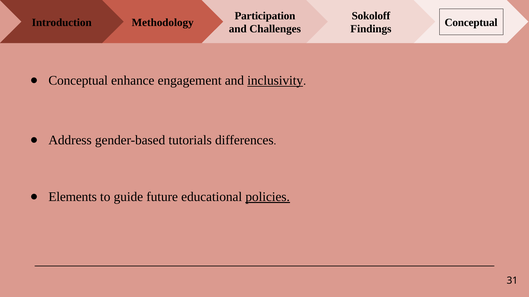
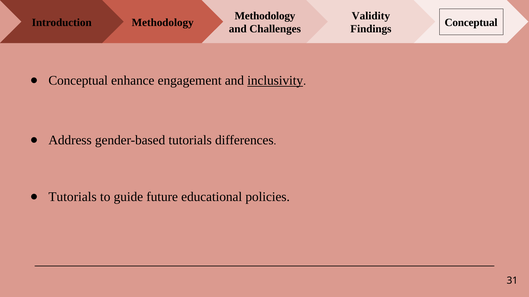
Participation: Participation -> Methodology (265, 16)
Sokoloff: Sokoloff -> Validity (371, 16)
Elements: Elements -> Tutorials (73, 197)
policies underline: present -> none (268, 197)
